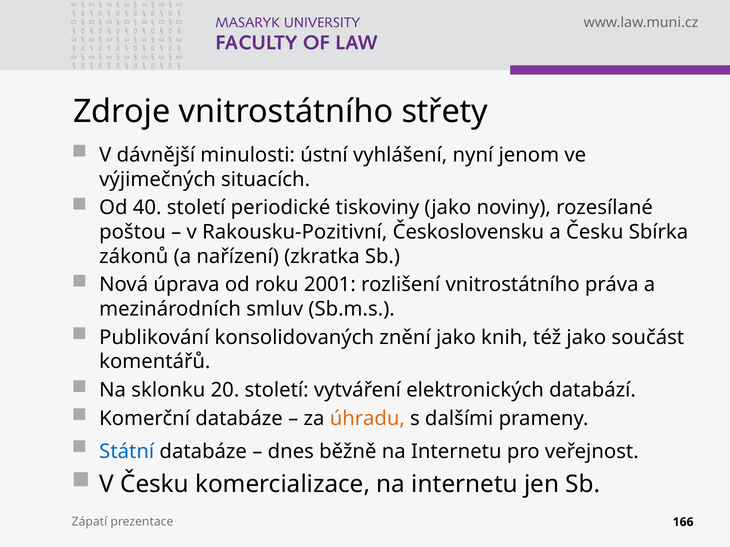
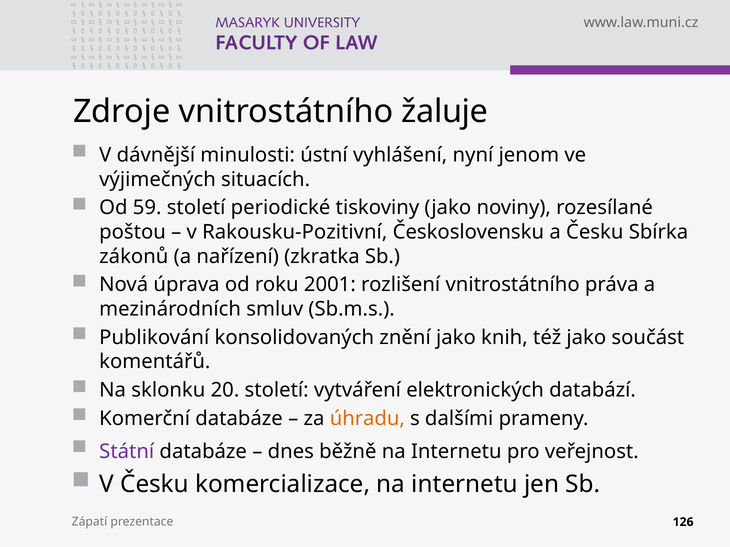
střety: střety -> žaluje (445, 112)
40: 40 -> 59 (147, 208)
Státní colour: blue -> purple (127, 452)
166: 166 -> 126 (683, 522)
